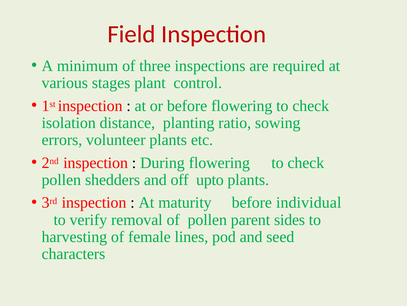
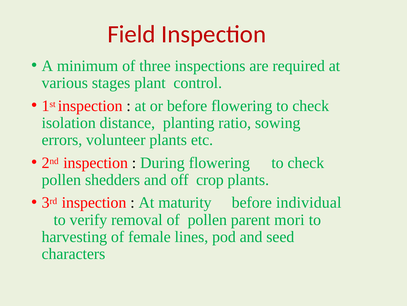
upto: upto -> crop (210, 179)
sides: sides -> mori (289, 219)
